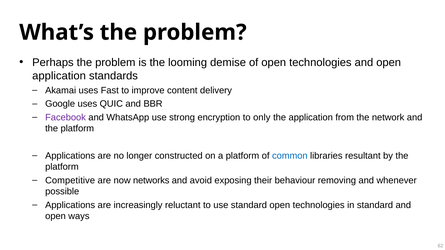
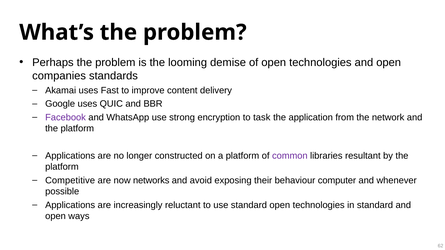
application: application -> companies (59, 76)
only: only -> task (262, 118)
common colour: blue -> purple (290, 156)
removing: removing -> computer (337, 181)
